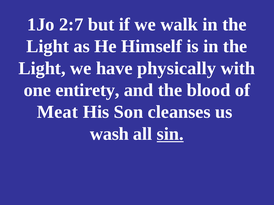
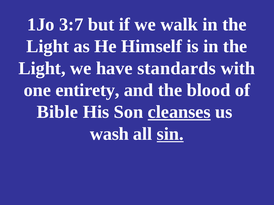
2:7: 2:7 -> 3:7 (71, 25)
physically: physically -> standards (177, 68)
Meat: Meat -> Bible (57, 112)
cleanses underline: none -> present (179, 112)
